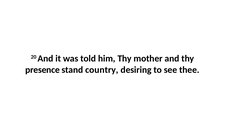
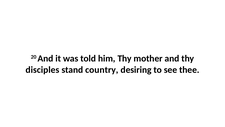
presence: presence -> disciples (42, 70)
